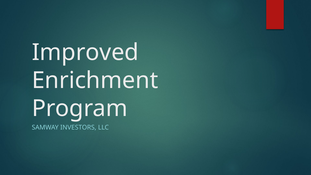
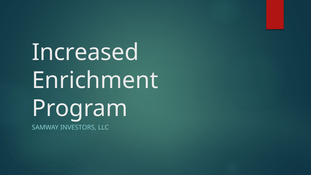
Improved: Improved -> Increased (85, 52)
